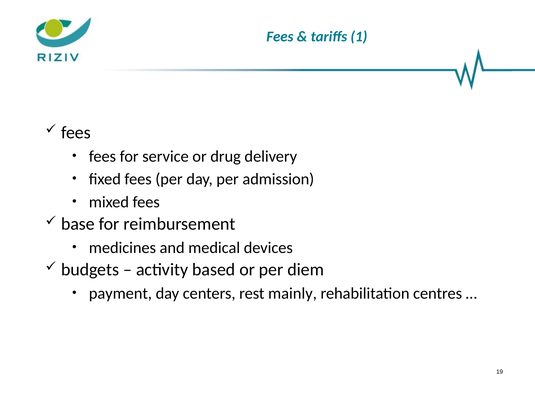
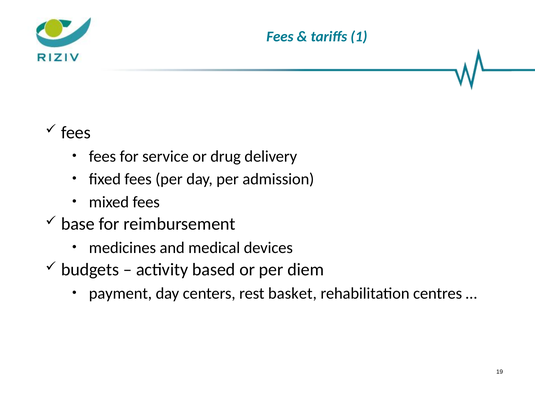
mainly: mainly -> basket (292, 294)
